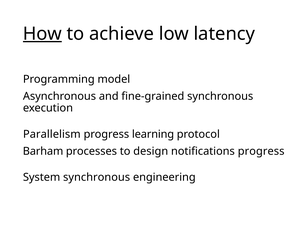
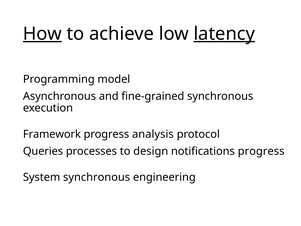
latency underline: none -> present (224, 34)
Parallelism: Parallelism -> Framework (52, 134)
learning: learning -> analysis (153, 134)
Barham: Barham -> Queries (43, 151)
